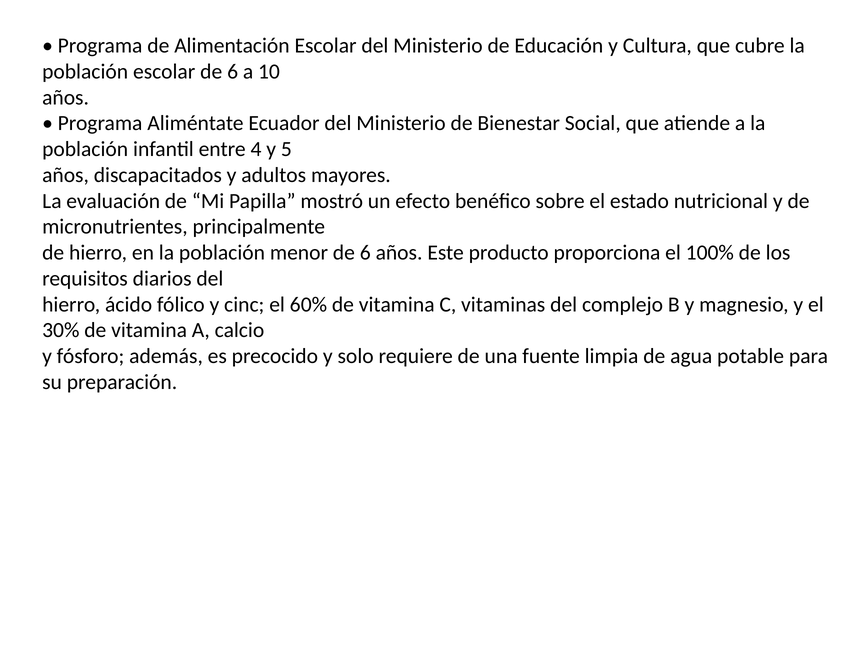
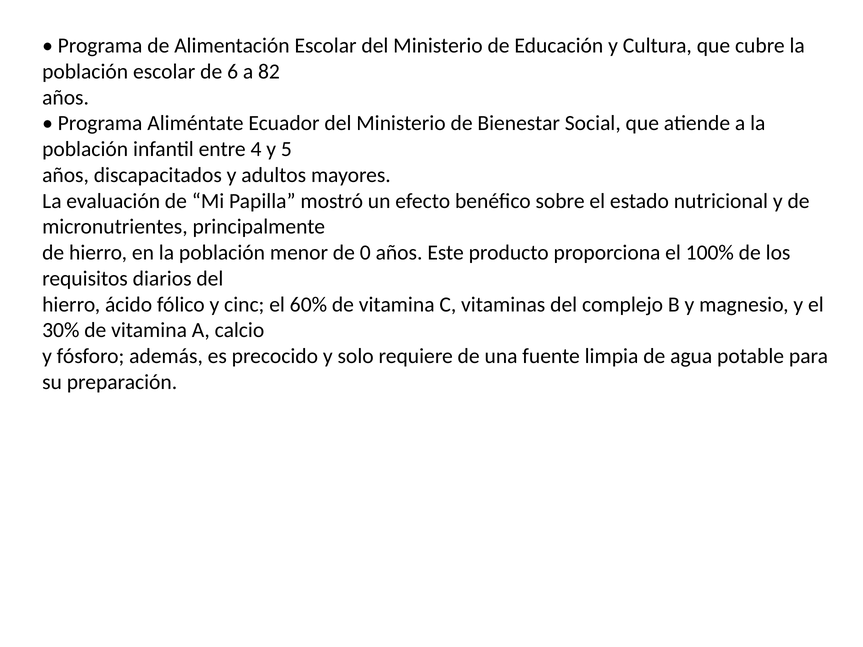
10: 10 -> 82 (269, 72)
menor de 6: 6 -> 0 (365, 253)
